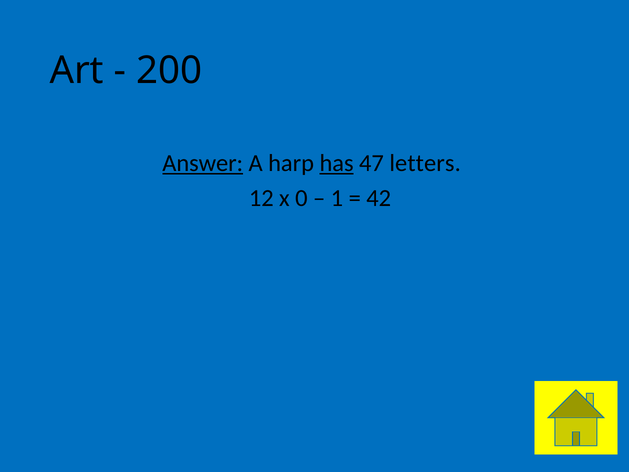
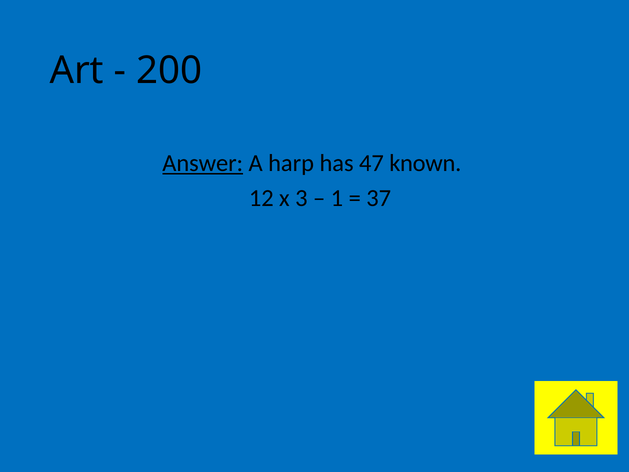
has underline: present -> none (337, 163)
letters: letters -> known (425, 163)
0: 0 -> 3 (301, 198)
42: 42 -> 37 (379, 198)
